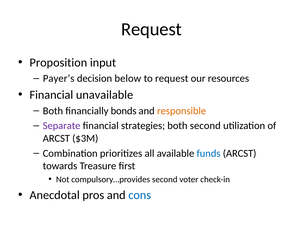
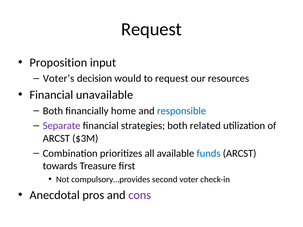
Payer’s: Payer’s -> Voter’s (59, 79)
below: below -> would (128, 79)
bonds: bonds -> home (123, 111)
responsible colour: orange -> blue (182, 111)
both second: second -> related (205, 126)
cons colour: blue -> purple (140, 195)
